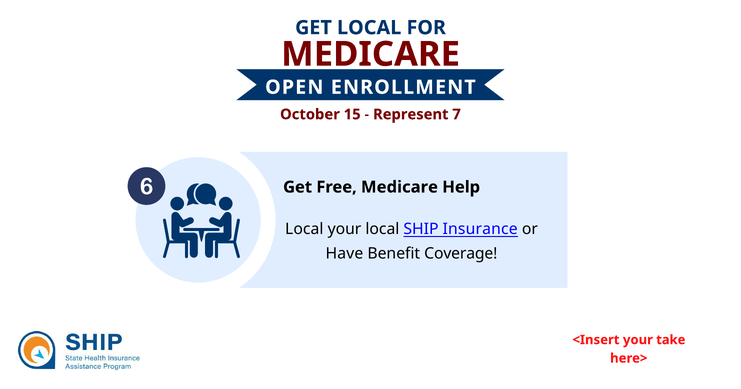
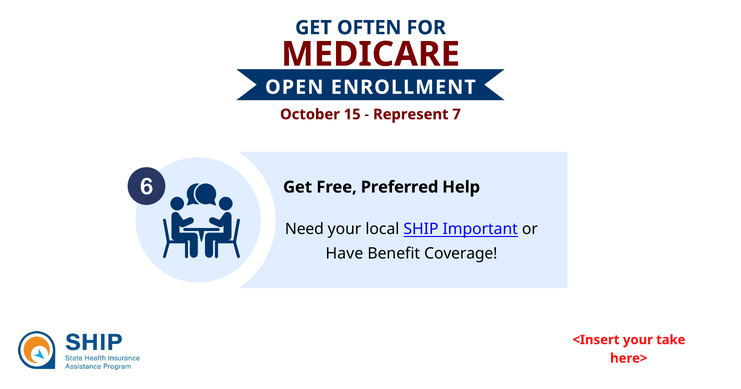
GET LOCAL: LOCAL -> OFTEN (369, 28)
Free Medicare: Medicare -> Preferred (400, 187)
Local: Local -> Need (304, 229)
Insurance: Insurance -> Important (480, 229)
